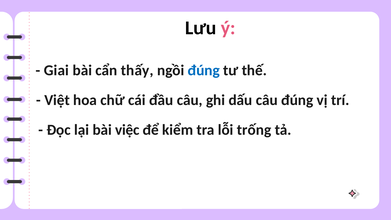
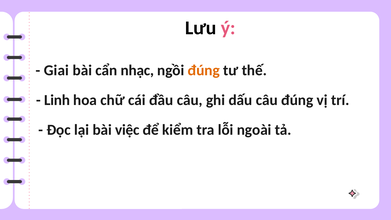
thấy: thấy -> nhạc (137, 70)
đúng colour: blue -> orange (204, 70)
Việt: Việt -> Linh (57, 100)
trống: trống -> ngoài (254, 130)
